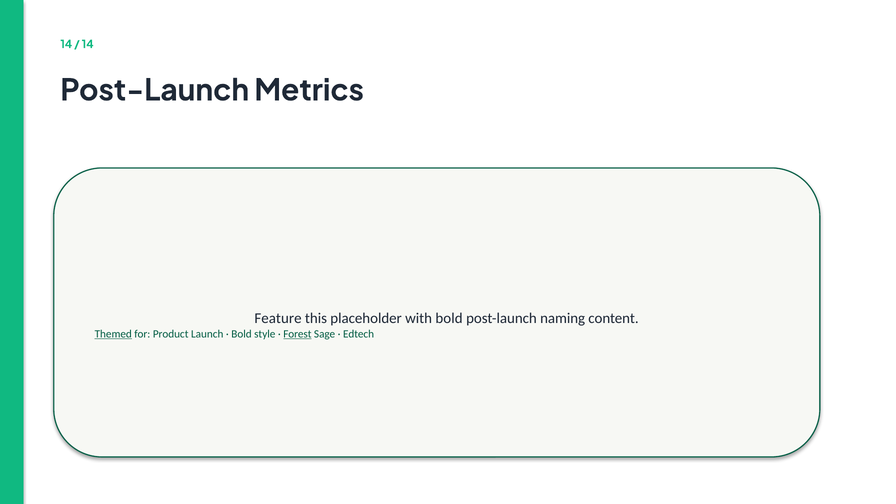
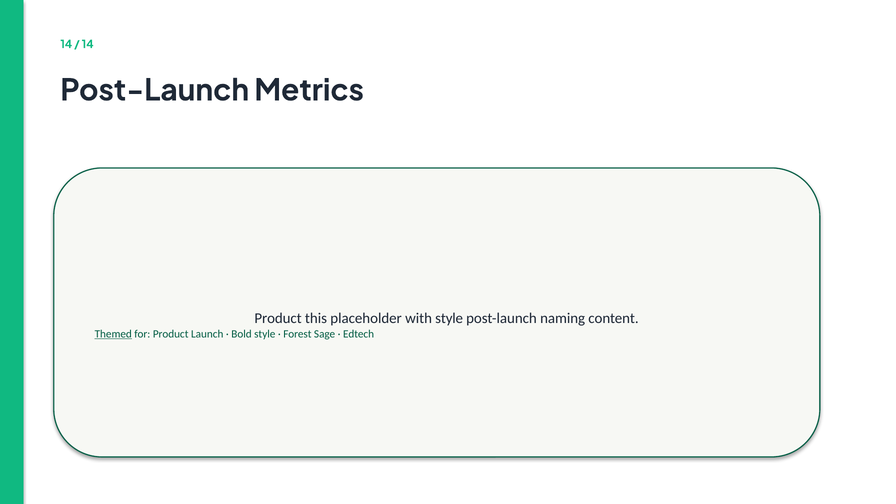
Feature: Feature -> Product (278, 319)
with bold: bold -> style (449, 319)
Forest underline: present -> none (297, 334)
